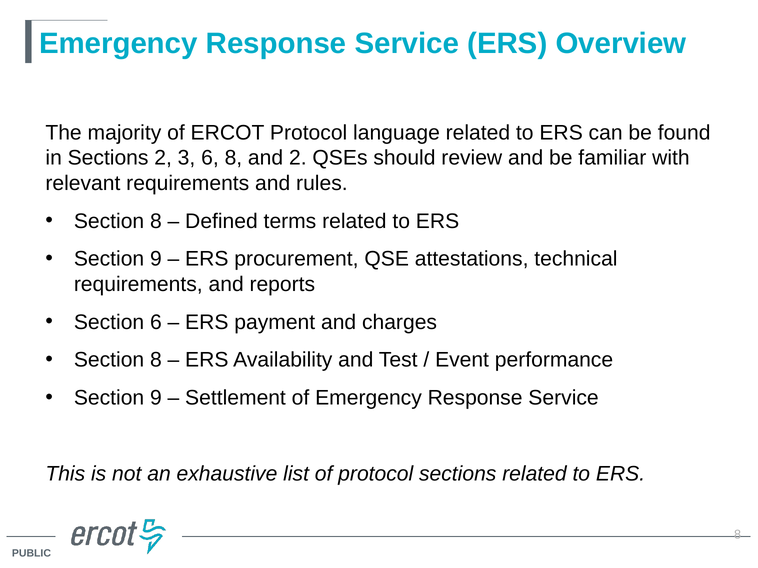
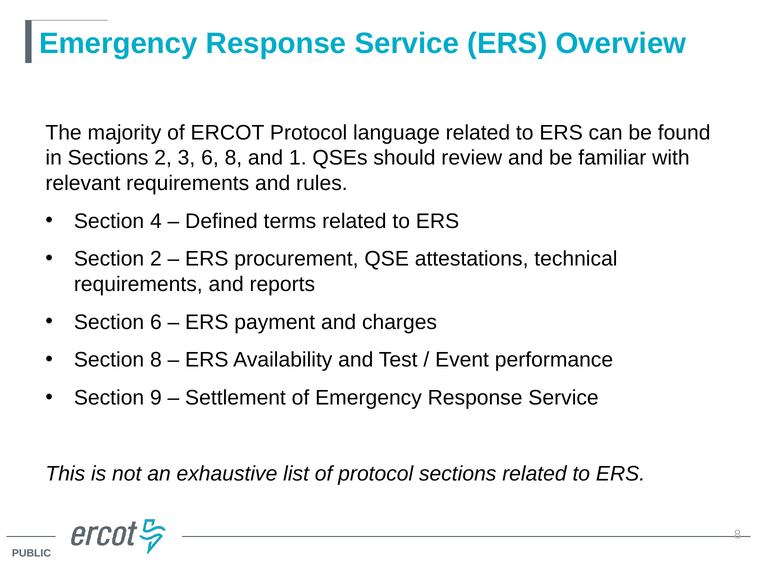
and 2: 2 -> 1 (298, 158)
8: 8 -> 4 (156, 221)
9: 9 -> 2 (156, 259)
